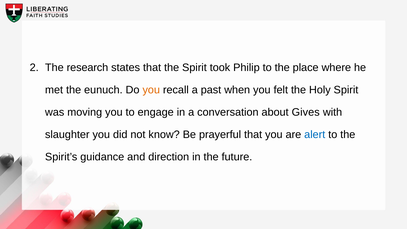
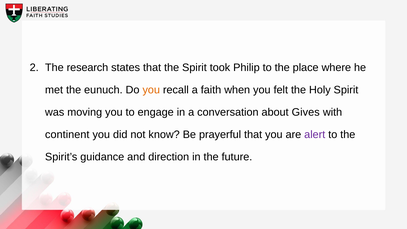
past: past -> faith (211, 90)
slaughter: slaughter -> continent (67, 135)
alert colour: blue -> purple (315, 135)
